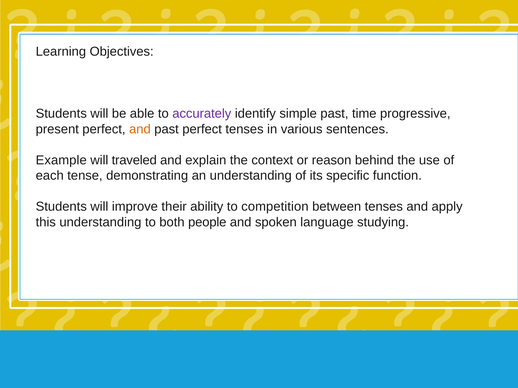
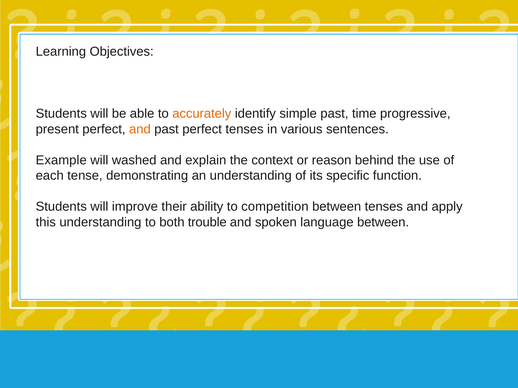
accurately colour: purple -> orange (202, 114)
traveled: traveled -> washed (134, 160)
people: people -> trouble (207, 223)
language studying: studying -> between (383, 223)
